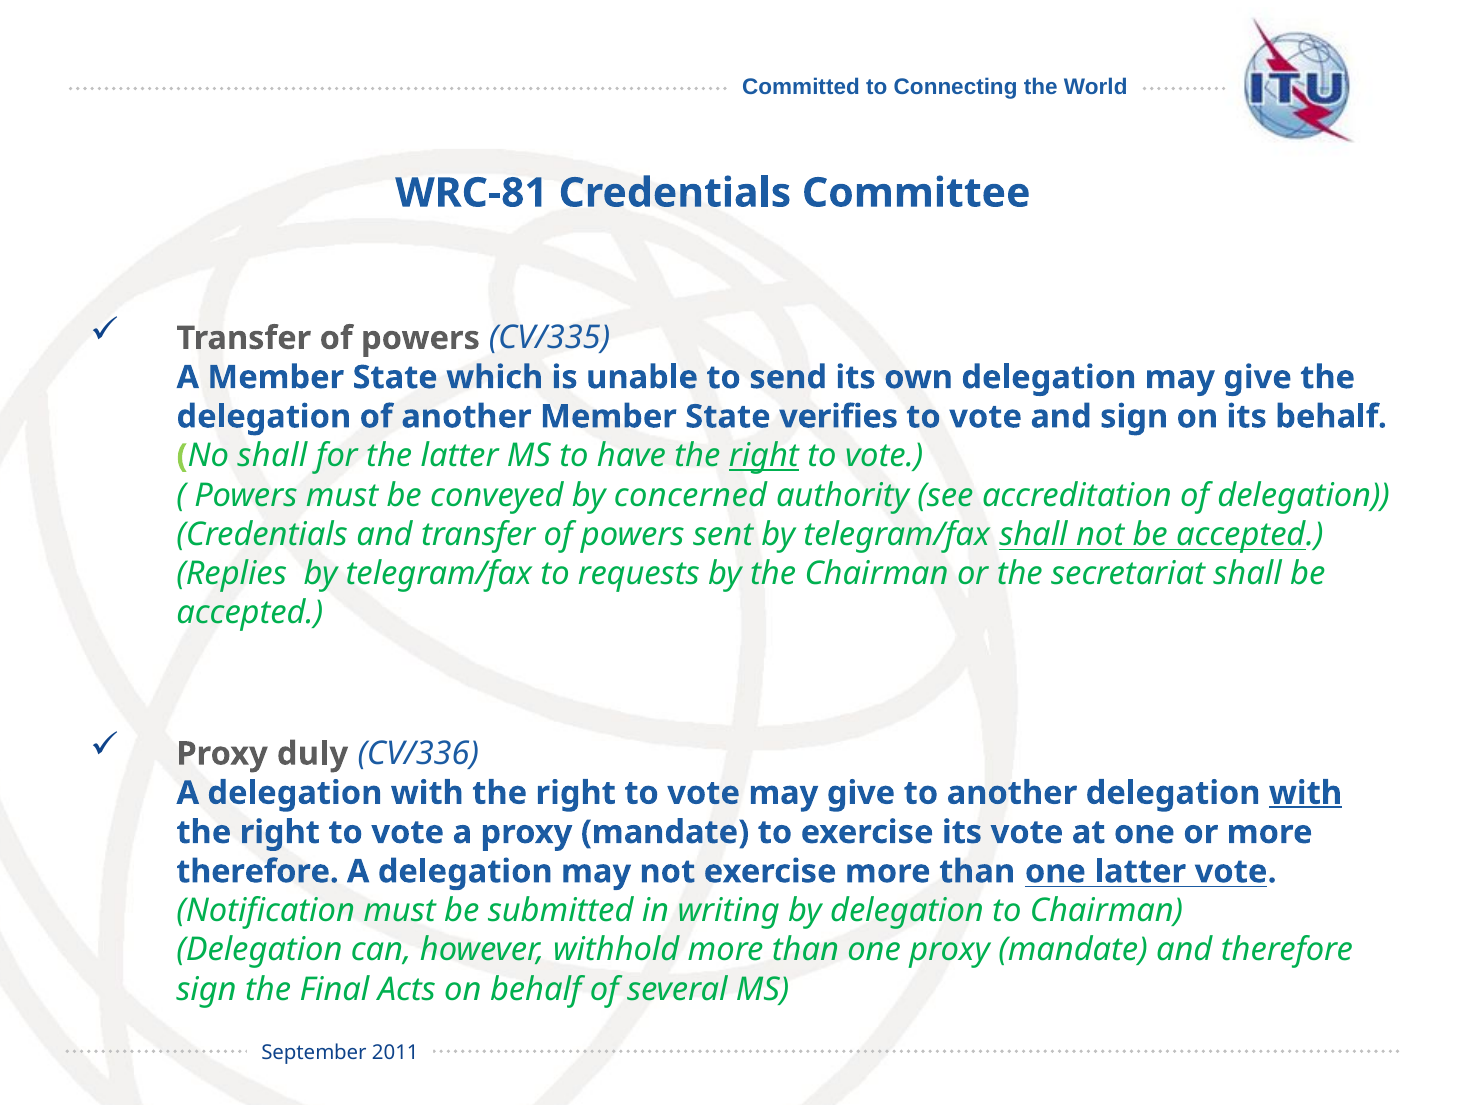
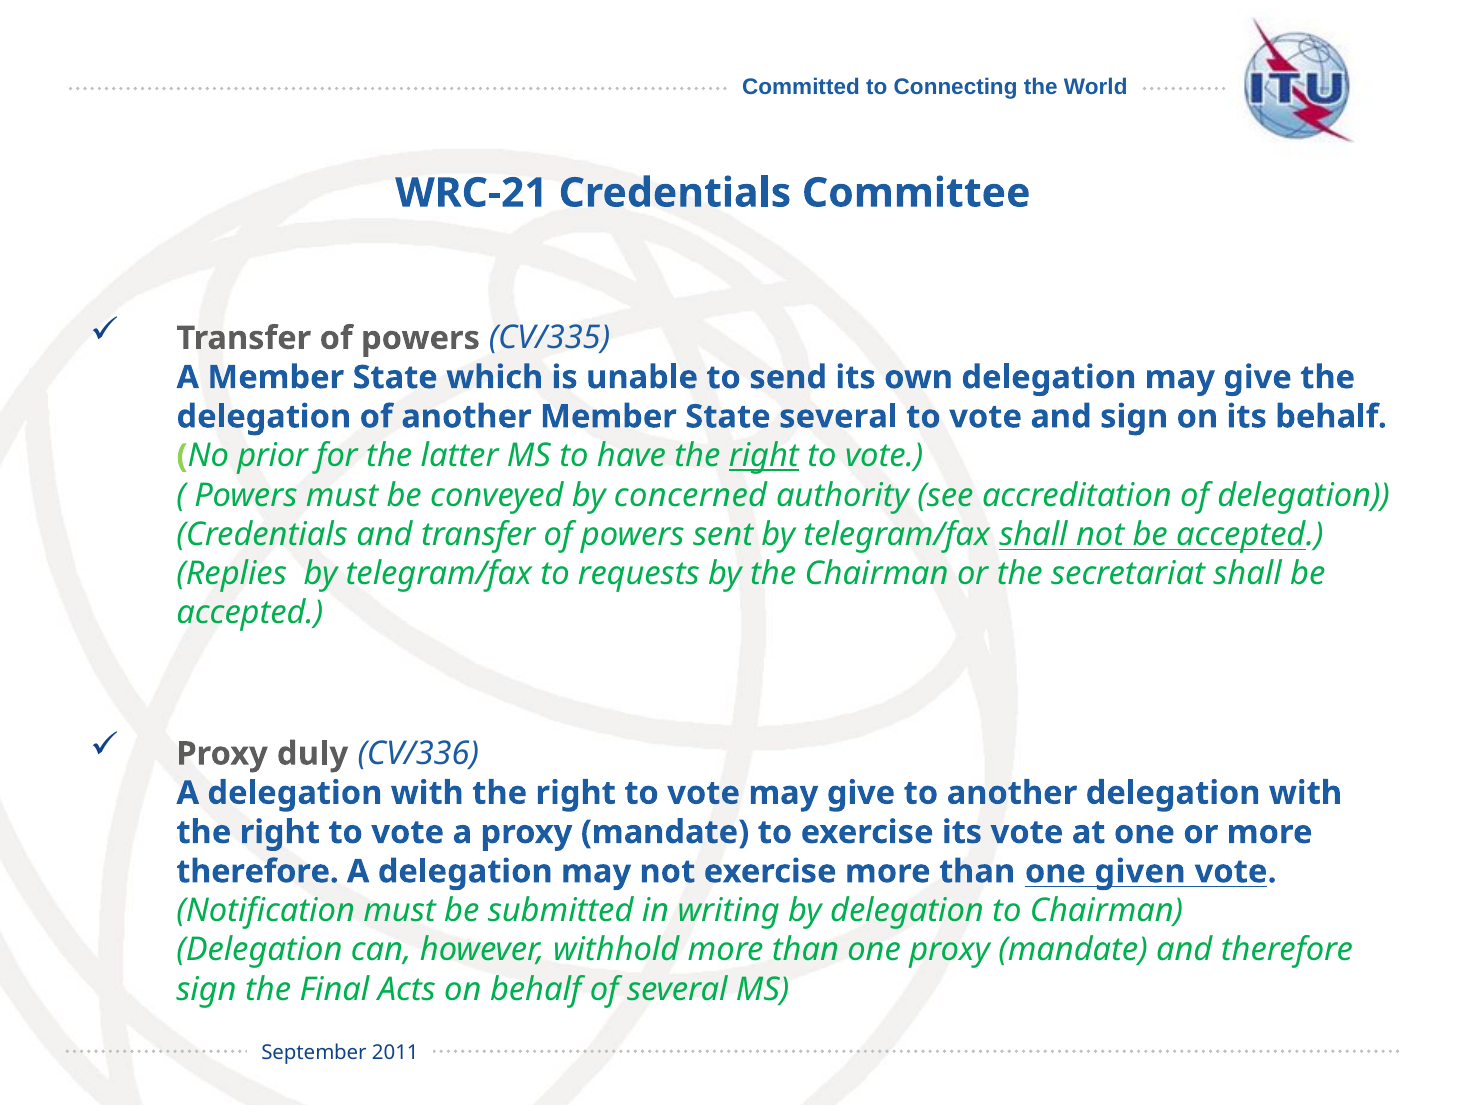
WRC-81: WRC-81 -> WRC-21 (472, 193)
State verifies: verifies -> several (838, 417)
No shall: shall -> prior (273, 456)
with underline: present -> none (1305, 793)
one latter: latter -> given (1140, 871)
